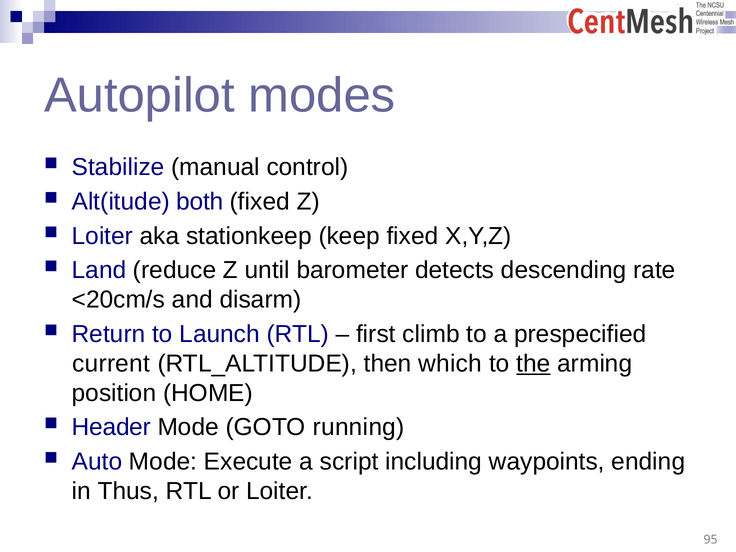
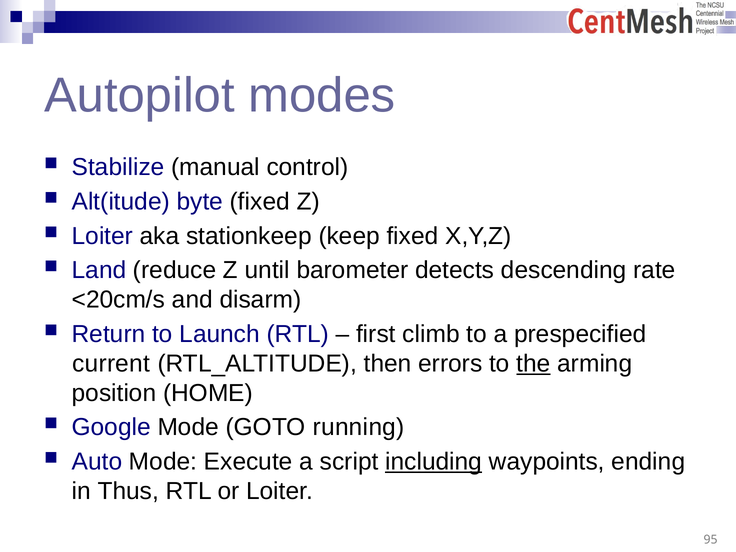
both: both -> byte (200, 202)
which: which -> errors (450, 364)
Header: Header -> Google (111, 427)
including underline: none -> present (434, 462)
